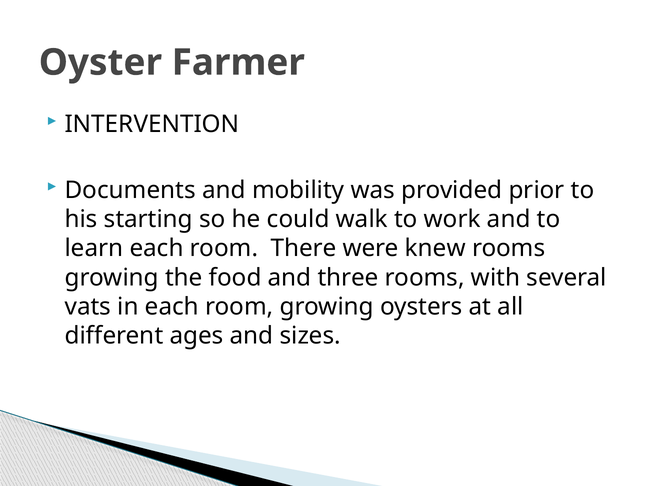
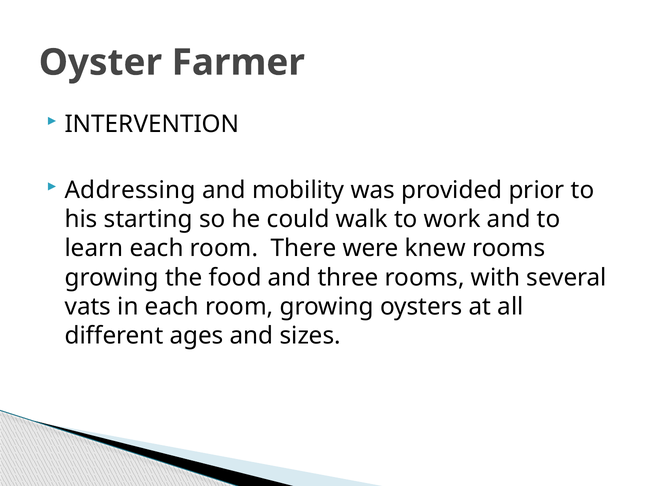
Documents: Documents -> Addressing (130, 190)
